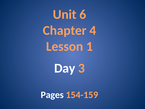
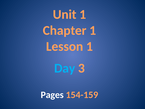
Unit 6: 6 -> 1 (83, 14)
Chapter 4: 4 -> 1 (93, 30)
Day colour: white -> light blue (65, 68)
